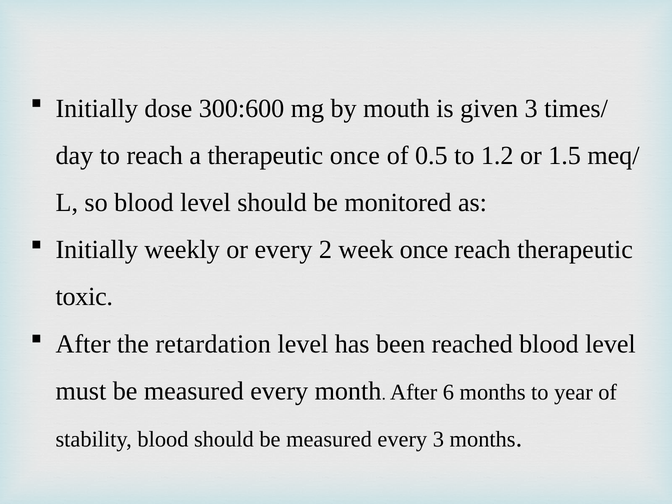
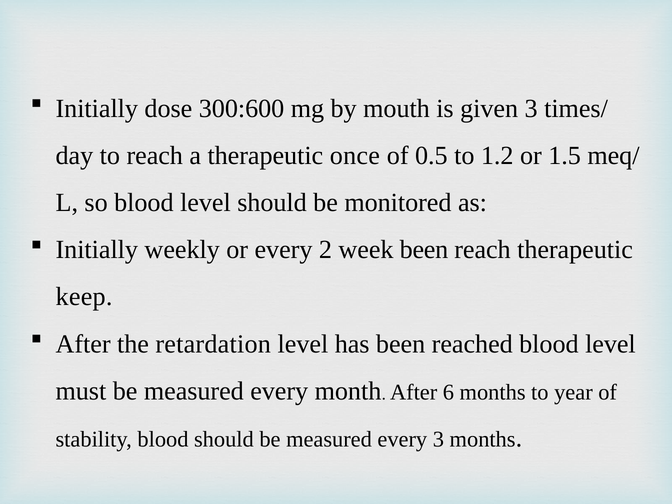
week once: once -> been (424, 250)
toxic: toxic -> keep (84, 297)
